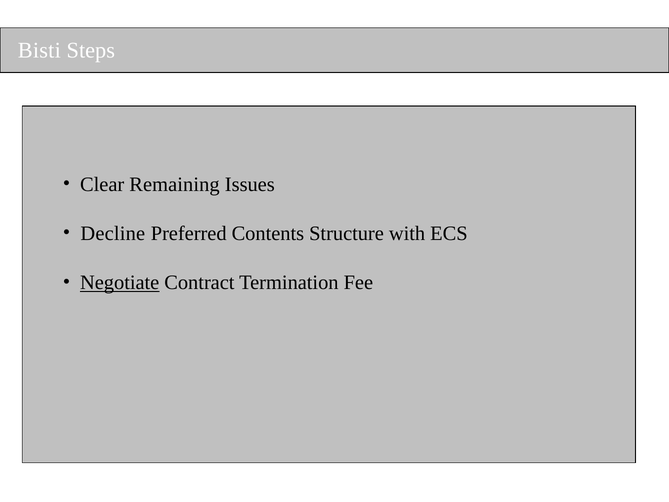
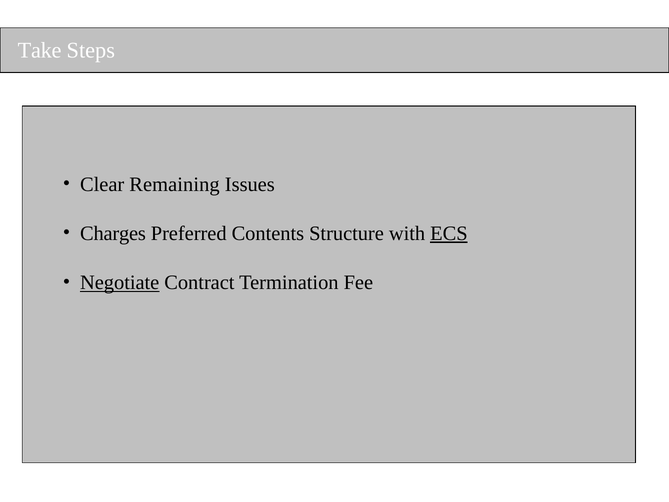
Bisti: Bisti -> Take (40, 50)
Decline: Decline -> Charges (113, 233)
ECS underline: none -> present (449, 233)
